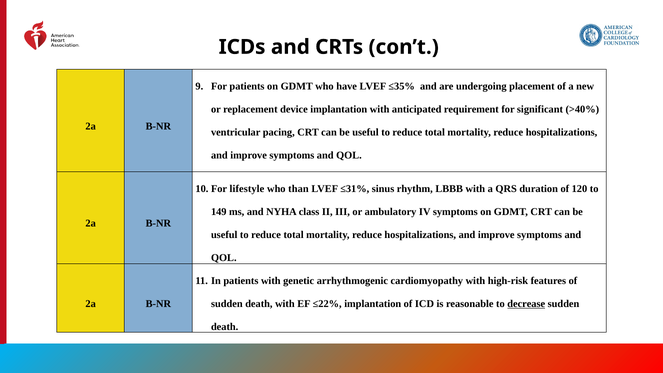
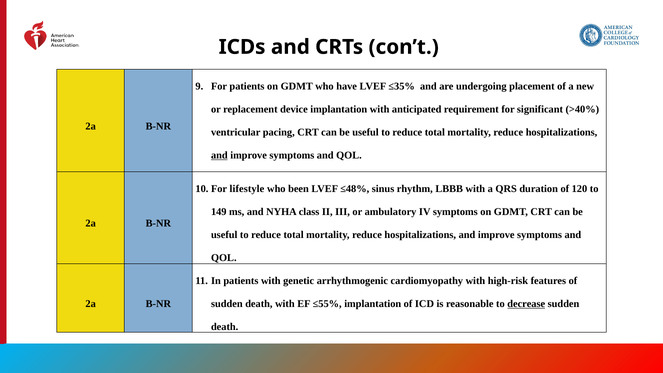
and underline: none -> present (219, 155)
than: than -> been (298, 189)
≤31%: ≤31% -> ≤48% (355, 189)
≤22%: ≤22% -> ≤55% (327, 304)
